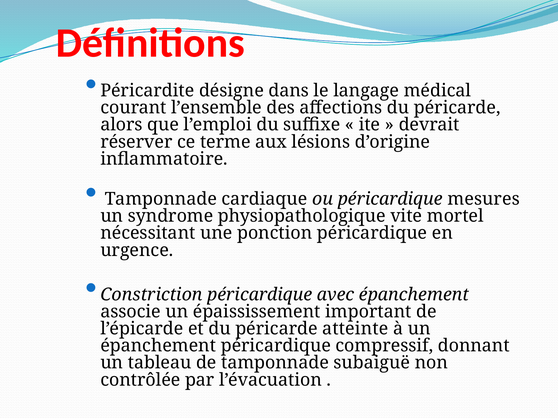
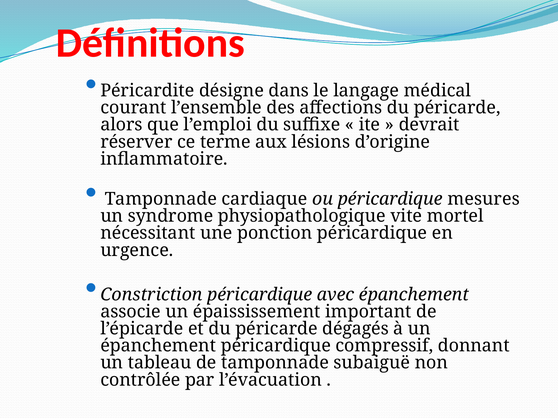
atteinte: atteinte -> dégagés (355, 329)
